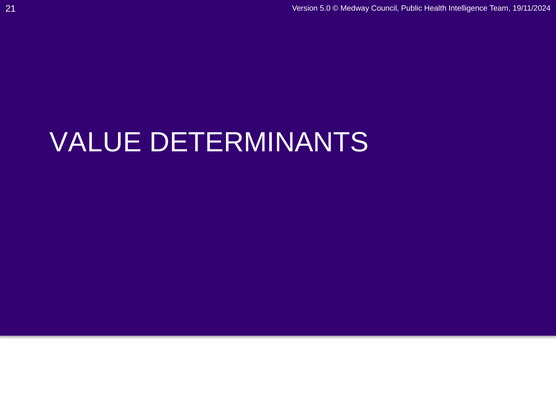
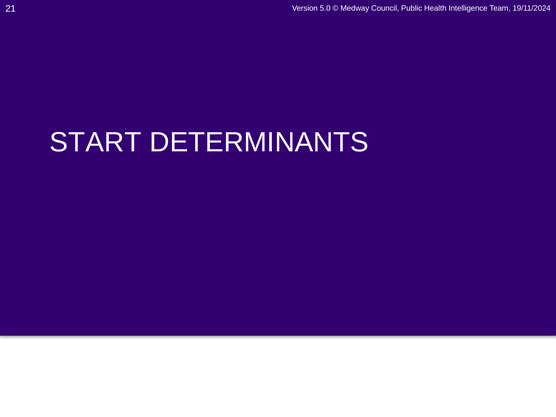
VALUE: VALUE -> START (96, 142)
